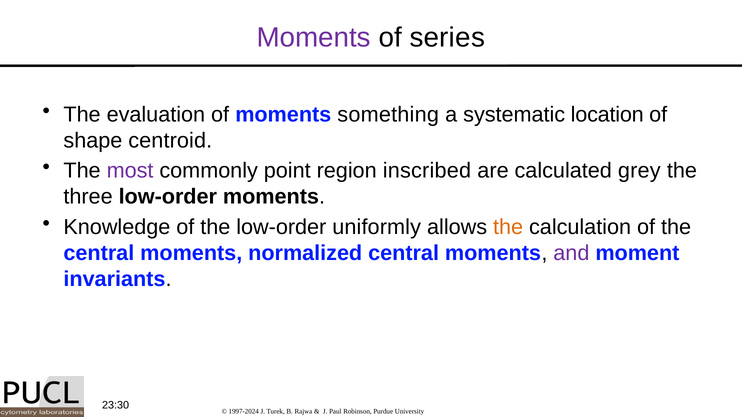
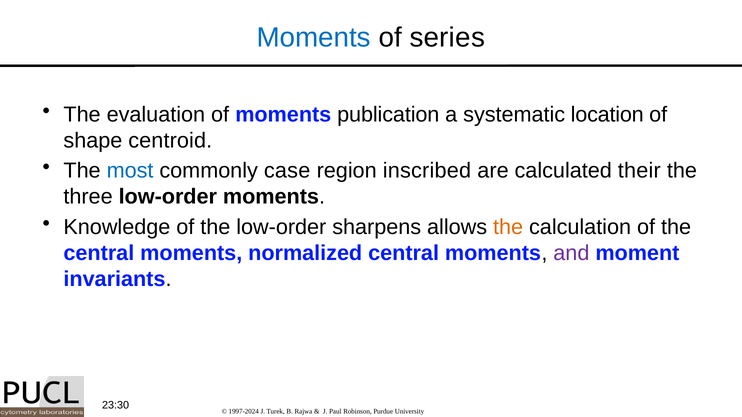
Moments colour: purple -> blue (314, 38)
something: something -> publication (388, 115)
most colour: purple -> blue (130, 171)
point: point -> case (287, 171)
grey: grey -> their (639, 171)
uniformly: uniformly -> sharpens (377, 227)
